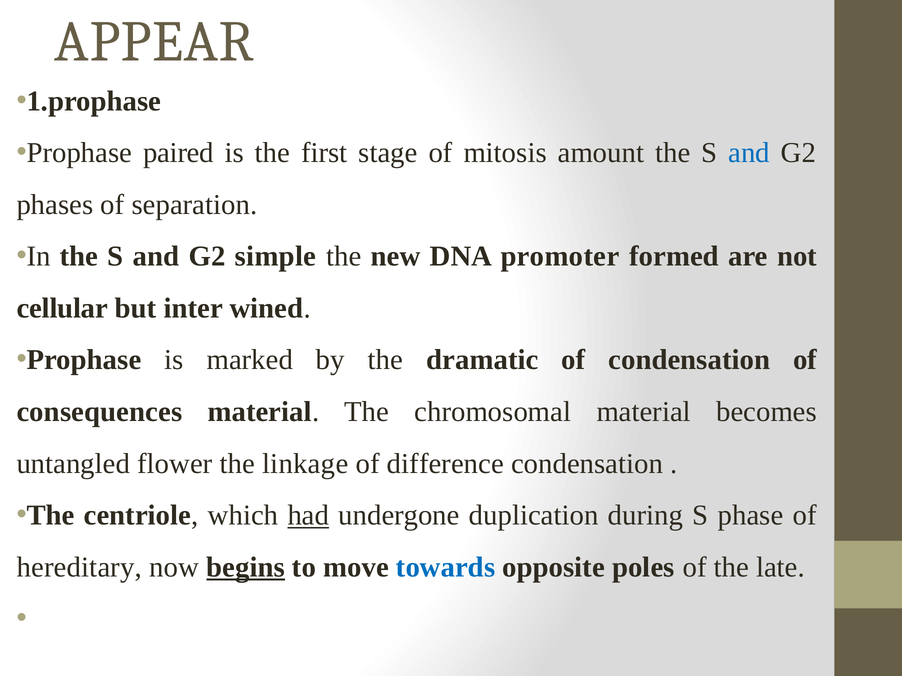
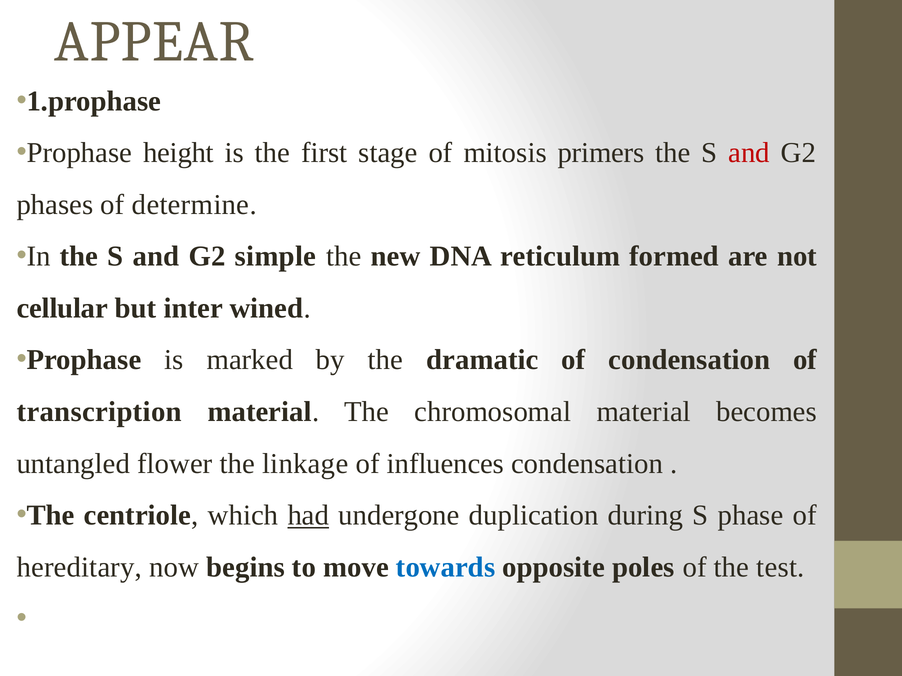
paired: paired -> height (178, 153)
amount: amount -> primers (601, 153)
and colour: blue -> red (749, 153)
separation: separation -> determine (194, 205)
promoter: promoter -> reticulum (560, 257)
consequences: consequences -> transcription (99, 412)
difference: difference -> influences (445, 464)
begins underline: present -> none (246, 567)
late: late -> test (780, 567)
